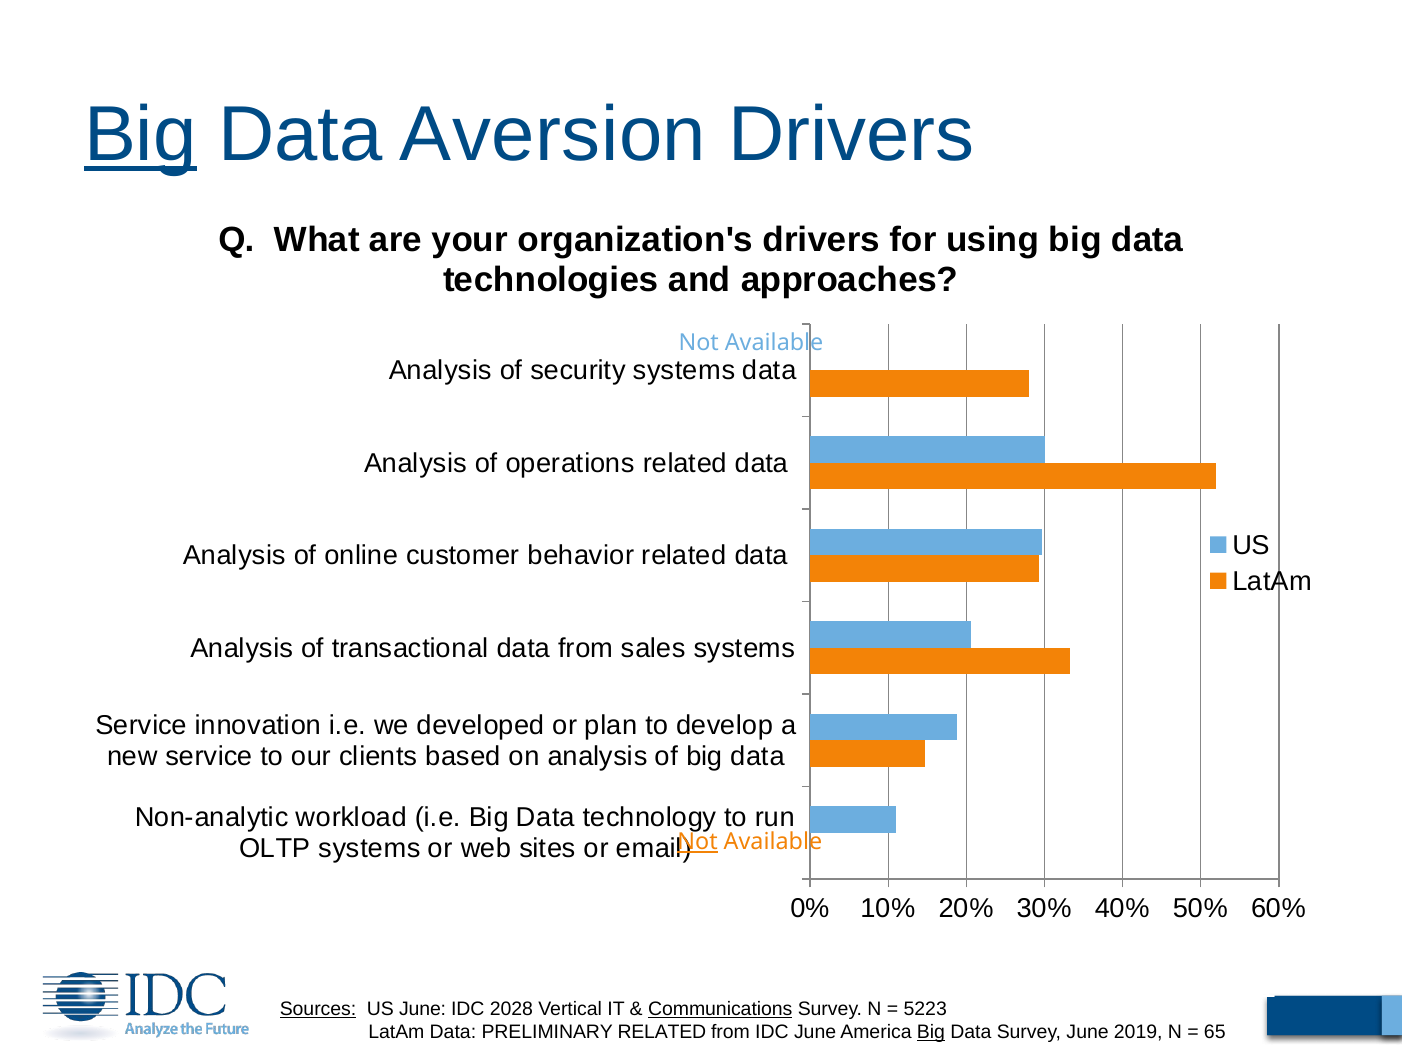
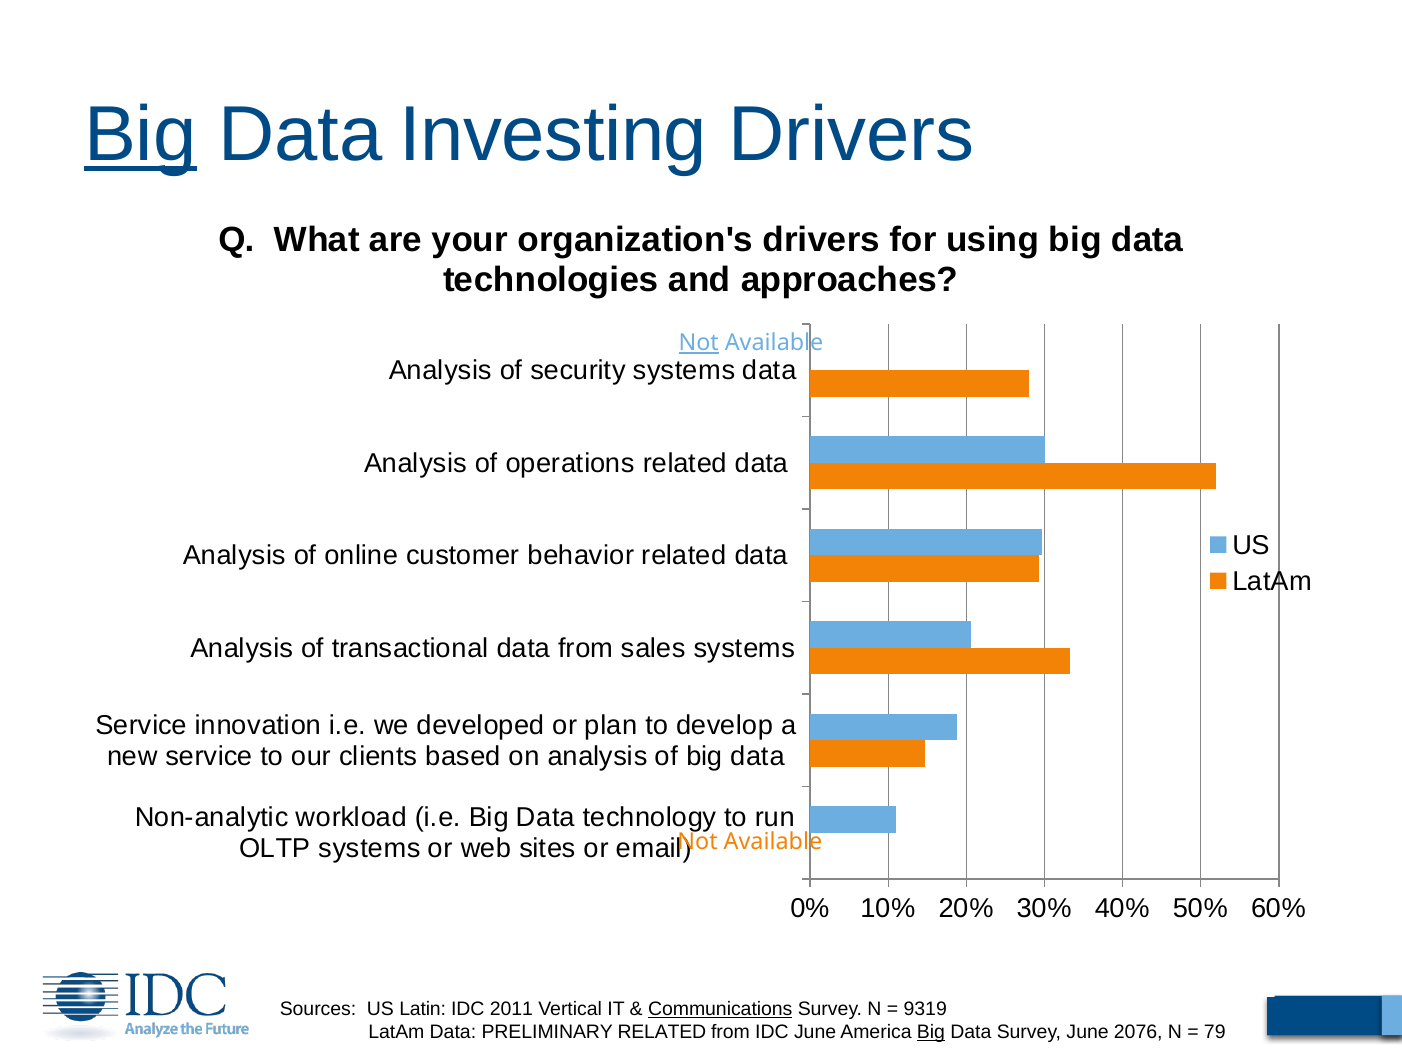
Aversion: Aversion -> Investing (553, 135)
Not underline: none -> present (699, 343)
Not underline: present -> none (698, 843)
Sources underline: present -> none (318, 1010)
US June: June -> Latin (423, 1010)
2028: 2028 -> 2011 (511, 1010)
5223: 5223 -> 9319 (925, 1010)
2019: 2019 -> 2076 (1138, 1033)
65: 65 -> 79 (1215, 1033)
